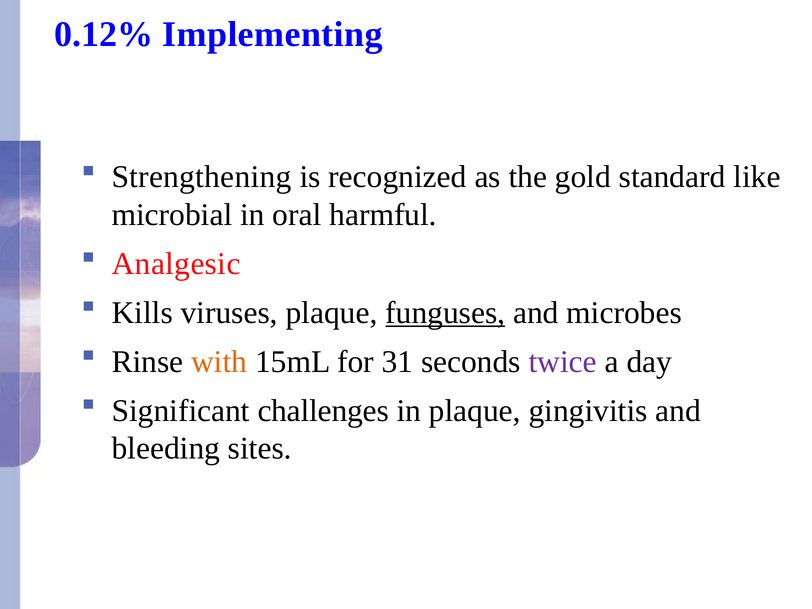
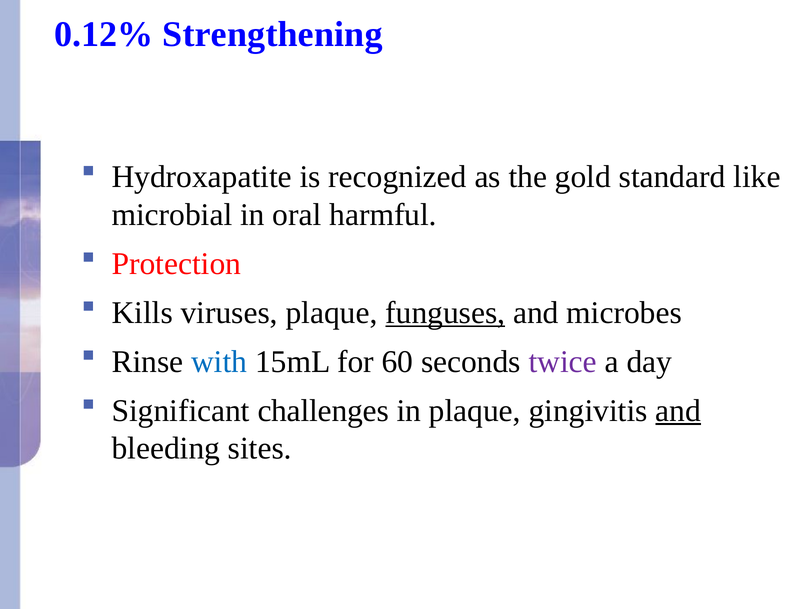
Implementing: Implementing -> Strengthening (273, 34)
Strengthening: Strengthening -> Hydroxapatite (202, 177)
Analgesic: Analgesic -> Protection (176, 264)
with colour: orange -> blue (219, 362)
31: 31 -> 60 (397, 362)
and underline: none -> present (678, 411)
